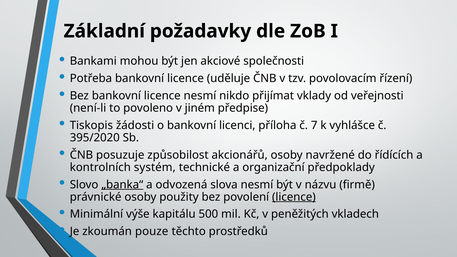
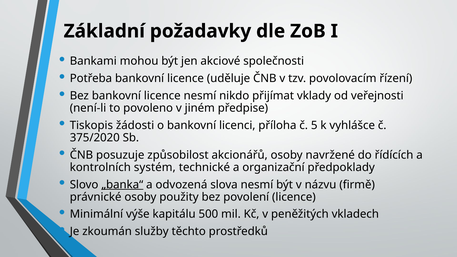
7: 7 -> 5 (314, 125)
395/2020: 395/2020 -> 375/2020 (95, 138)
licence underline: present -> none (294, 197)
pouze: pouze -> služby (152, 232)
